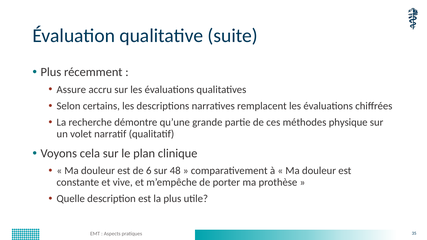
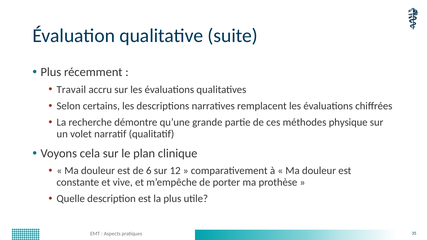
Assure: Assure -> Travail (71, 90)
48: 48 -> 12 (175, 171)
